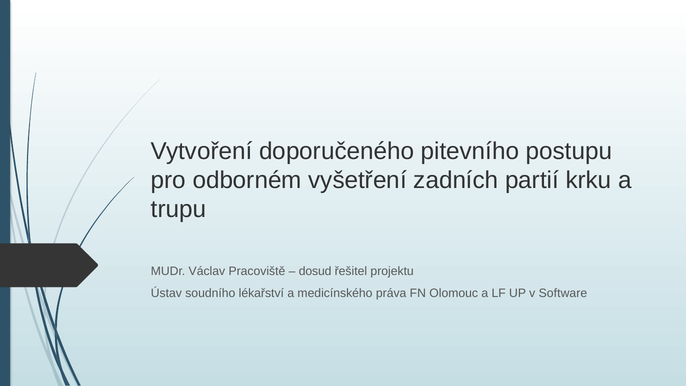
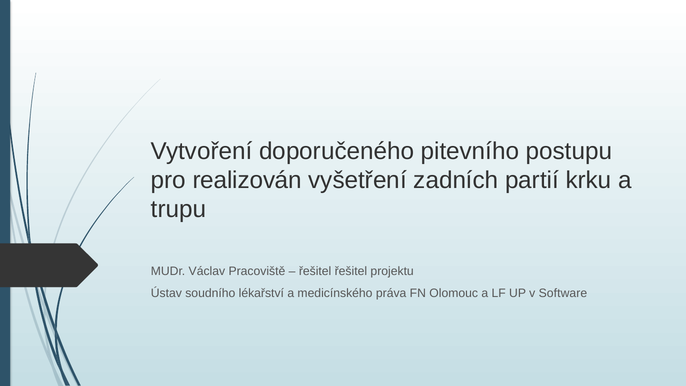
odborném: odborném -> realizován (247, 180)
dosud: dosud -> řešitel (315, 271)
